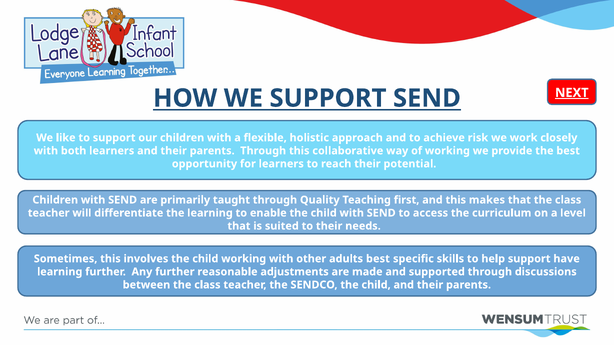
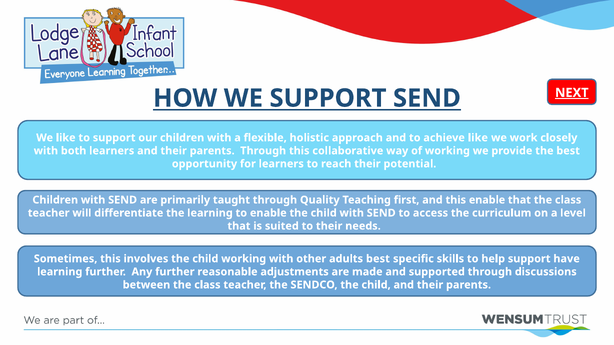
achieve risk: risk -> like (478, 138)
this makes: makes -> enable (487, 200)
